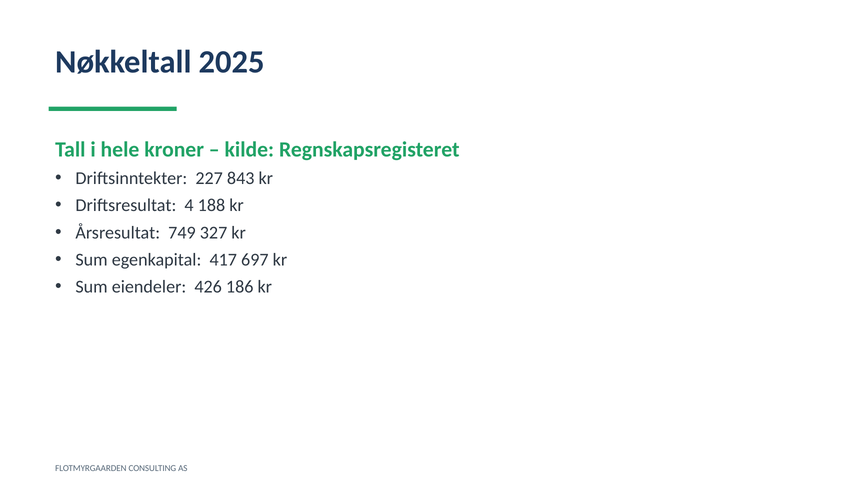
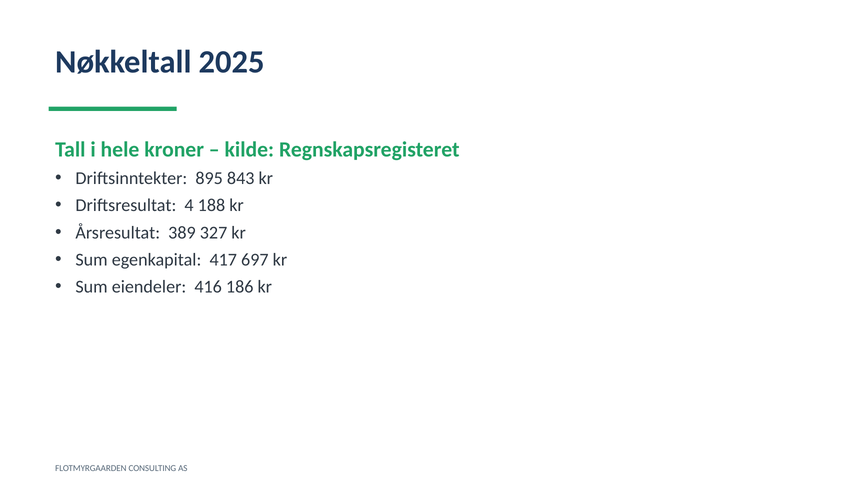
227: 227 -> 895 (209, 178)
749: 749 -> 389 (182, 233)
426: 426 -> 416 (208, 287)
